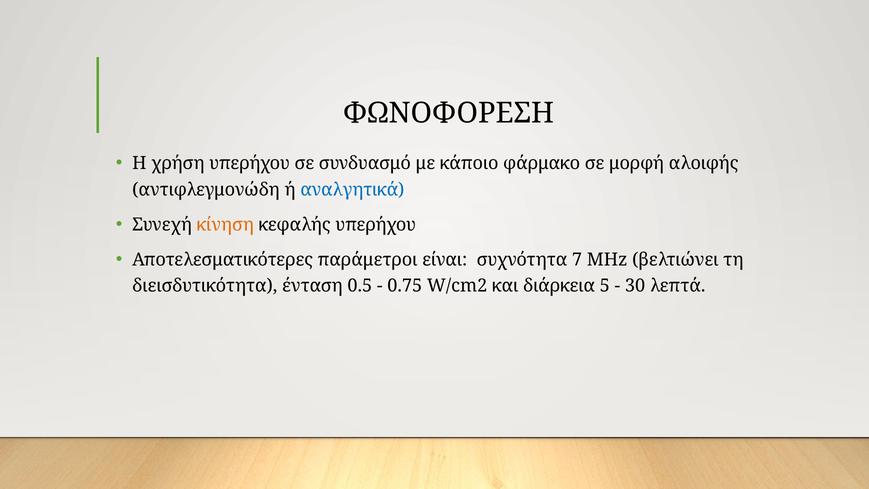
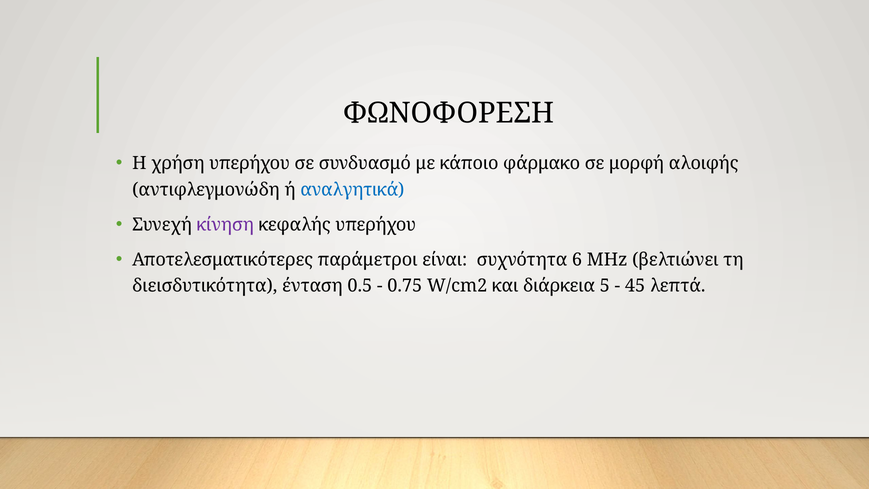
κίνηση colour: orange -> purple (225, 225)
7: 7 -> 6 (577, 260)
30: 30 -> 45 (635, 286)
